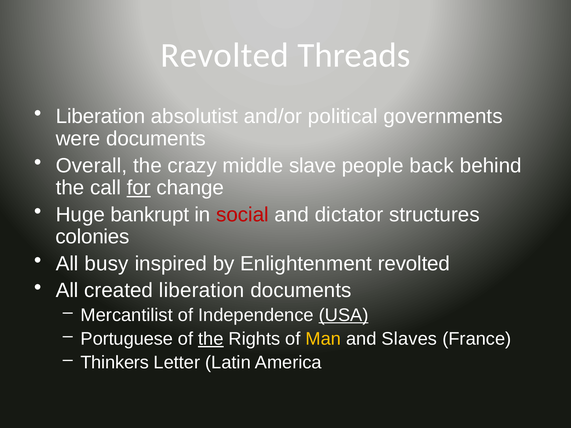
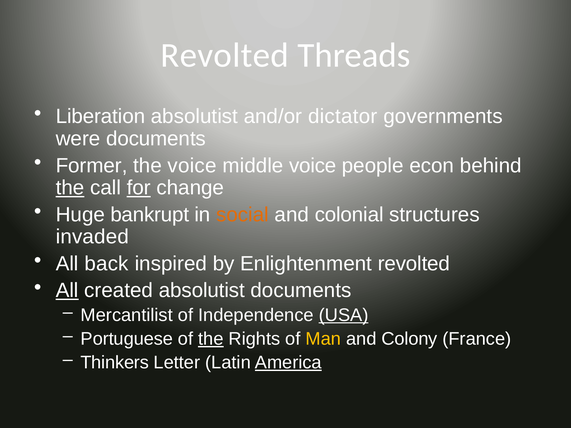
political: political -> dictator (343, 117)
Overall: Overall -> Former (92, 166)
the crazy: crazy -> voice (192, 166)
middle slave: slave -> voice (313, 166)
back: back -> econ (432, 166)
the underline: none -> present (70, 188)
social colour: red -> orange (242, 215)
dictator: dictator -> colonial (349, 215)
colonies: colonies -> invaded (92, 237)
busy: busy -> back (107, 264)
All underline: none -> present (67, 291)
created liberation: liberation -> absolutist (202, 291)
Slaves: Slaves -> Colony (409, 339)
America underline: none -> present (288, 363)
